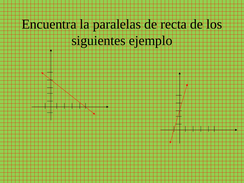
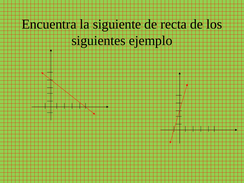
paralelas: paralelas -> siguiente (117, 24)
